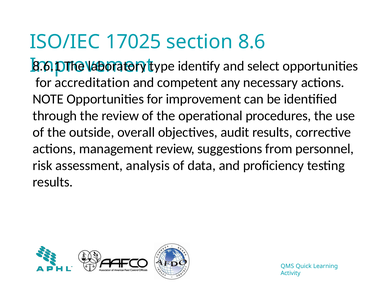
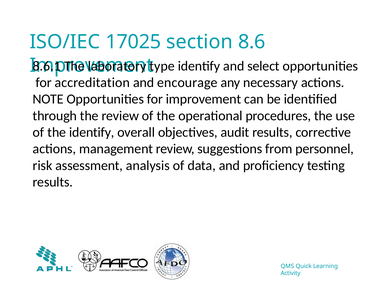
competent: competent -> encourage (187, 83)
the outside: outside -> identify (92, 132)
